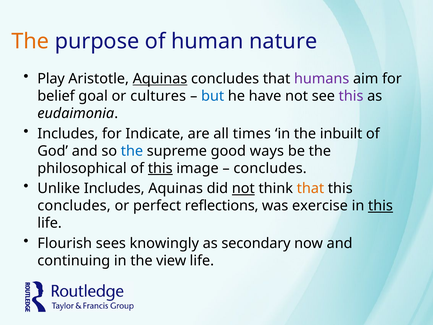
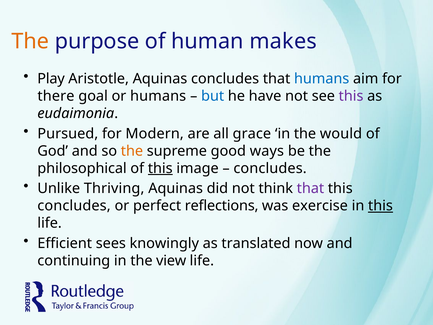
nature: nature -> makes (283, 41)
Aquinas underline: present -> none (160, 79)
humans colour: purple -> blue (322, 79)
belief: belief -> there (56, 96)
or cultures: cultures -> humans (158, 96)
Includes: Includes -> Pursued (68, 134)
Indicate: Indicate -> Modern (155, 134)
times: times -> grace (252, 134)
inbuilt: inbuilt -> would (341, 134)
the colour: blue -> orange (132, 151)
Unlike Includes: Includes -> Thriving (114, 188)
not underline: present -> none (243, 188)
that colour: orange -> purple (310, 188)
Flourish: Flourish -> Efficient (65, 243)
secondary: secondary -> translated (256, 243)
